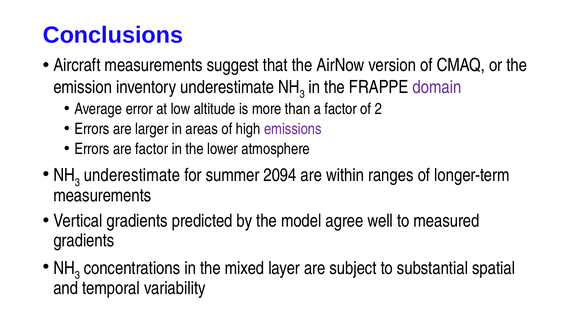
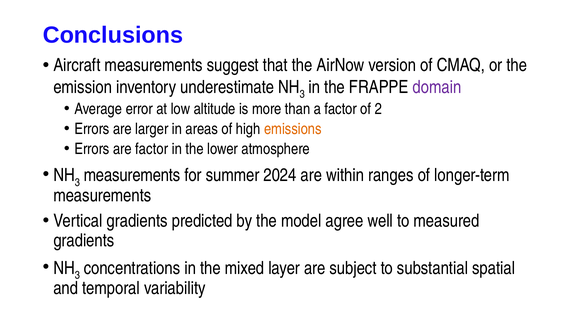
emissions colour: purple -> orange (293, 129)
underestimate: underestimate -> measurements (132, 175)
2094: 2094 -> 2024 (280, 175)
